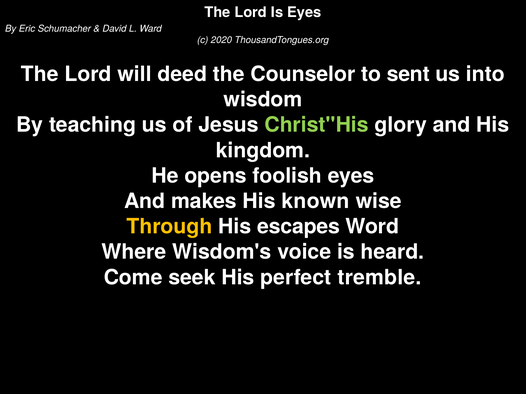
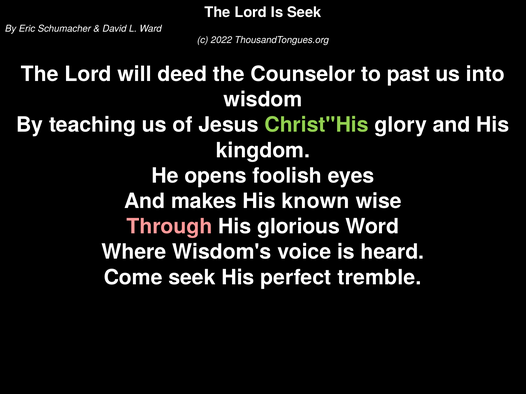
Is Eyes: Eyes -> Seek (304, 12)
2020: 2020 -> 2022 (221, 40)
sent: sent -> past (408, 74)
Through colour: yellow -> pink (169, 227)
escapes: escapes -> glorious (299, 227)
